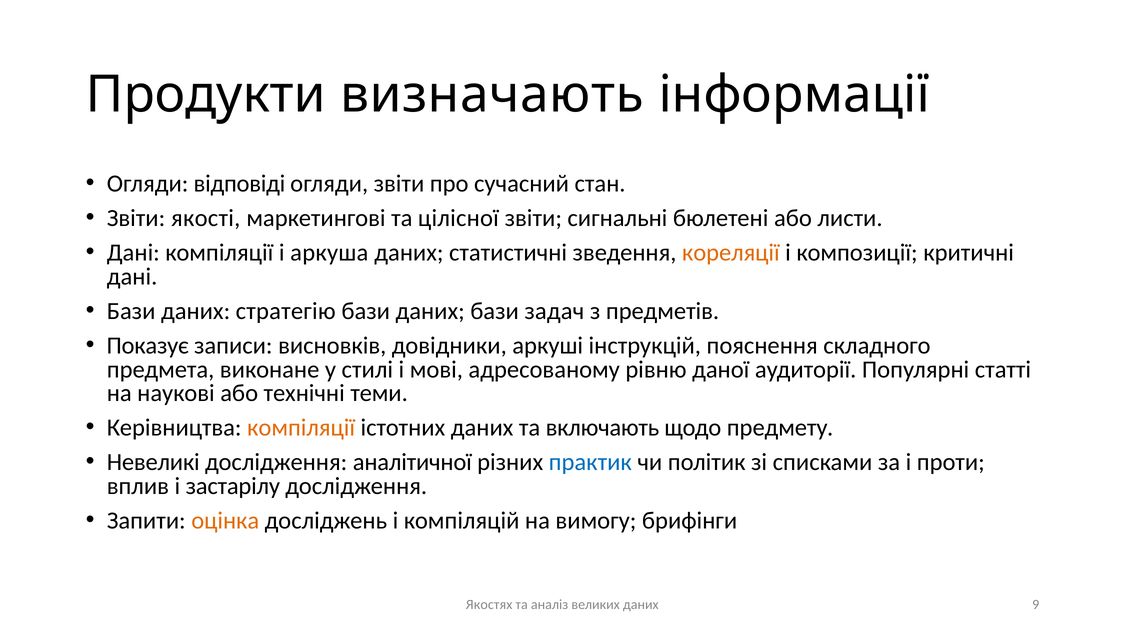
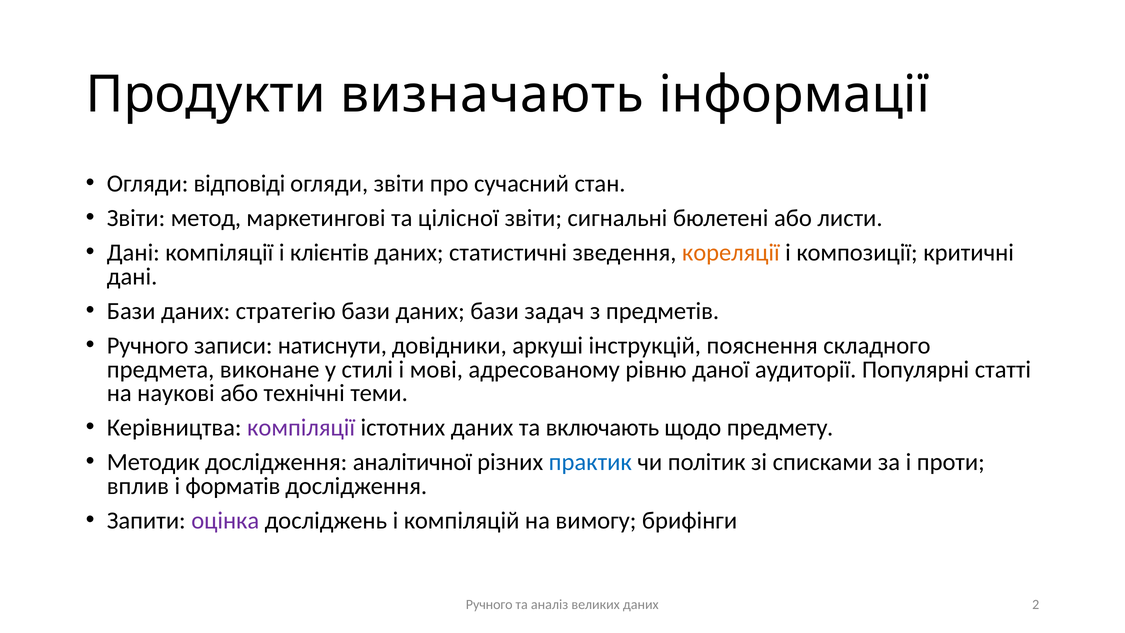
якості: якості -> метод (206, 218)
аркуша: аркуша -> клієнтів (330, 253)
Показує: Показує -> Ручного (148, 345)
висновків: висновків -> натиснути (332, 345)
компіляції colour: orange -> purple (301, 428)
Невеликі: Невеликі -> Методик (153, 462)
застарілу: застарілу -> форматів (233, 486)
оцінка colour: orange -> purple (225, 520)
Якостях: Якостях -> Ручного (489, 604)
9: 9 -> 2 (1036, 604)
